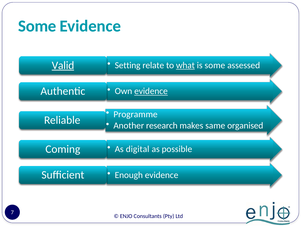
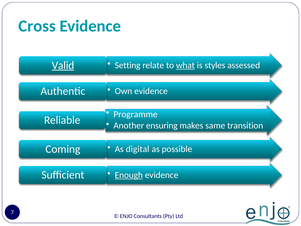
Some: Some -> Cross (37, 26)
is some: some -> styles (215, 65)
evidence underline: present -> none (151, 91)
research: research -> ensuring (162, 125)
organised: organised -> transition (245, 125)
Enough underline: none -> present (129, 175)
